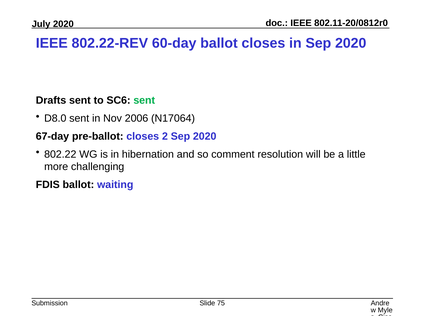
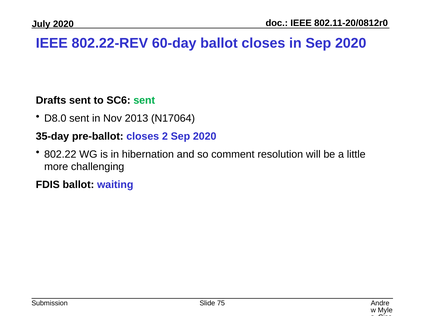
2006: 2006 -> 2013 (137, 118)
67-day: 67-day -> 35-day (52, 136)
